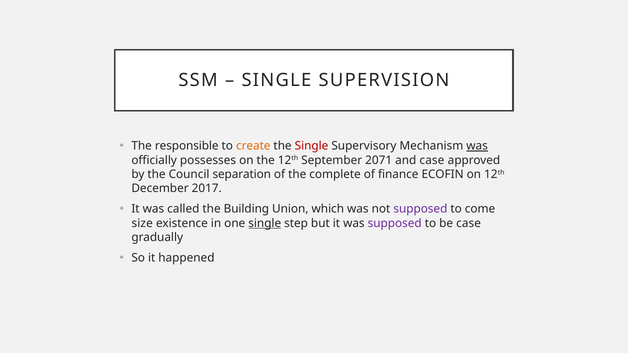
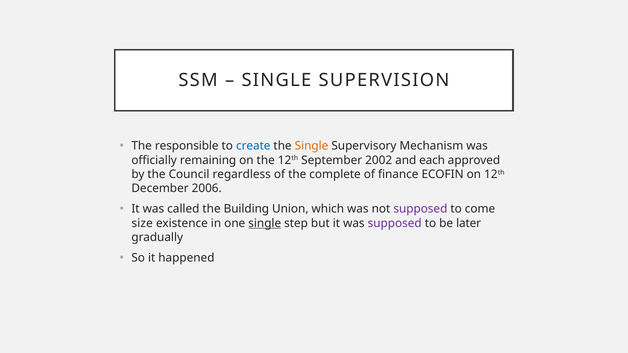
create colour: orange -> blue (253, 146)
Single colour: red -> orange (312, 146)
was underline: present -> none (477, 146)
possesses: possesses -> remaining (208, 160)
2071: 2071 -> 2002 (379, 160)
and case: case -> each (432, 160)
separation: separation -> regardless (242, 174)
2017: 2017 -> 2006 (207, 189)
be case: case -> later (469, 223)
